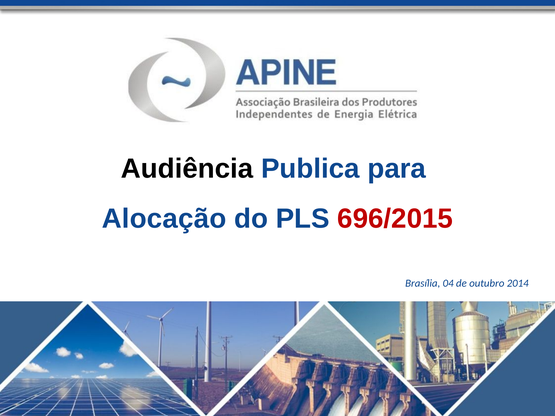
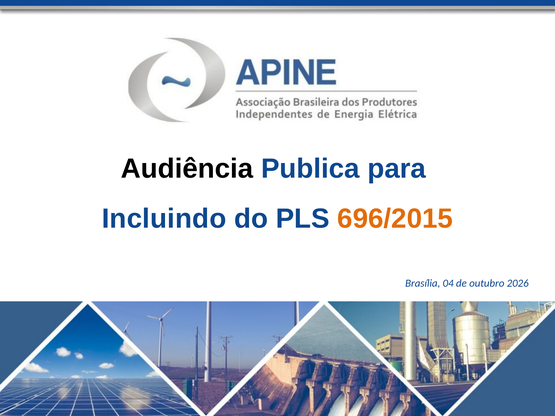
Alocação: Alocação -> Incluindo (164, 219)
696/2015 colour: red -> orange (395, 219)
2014: 2014 -> 2026 (518, 283)
